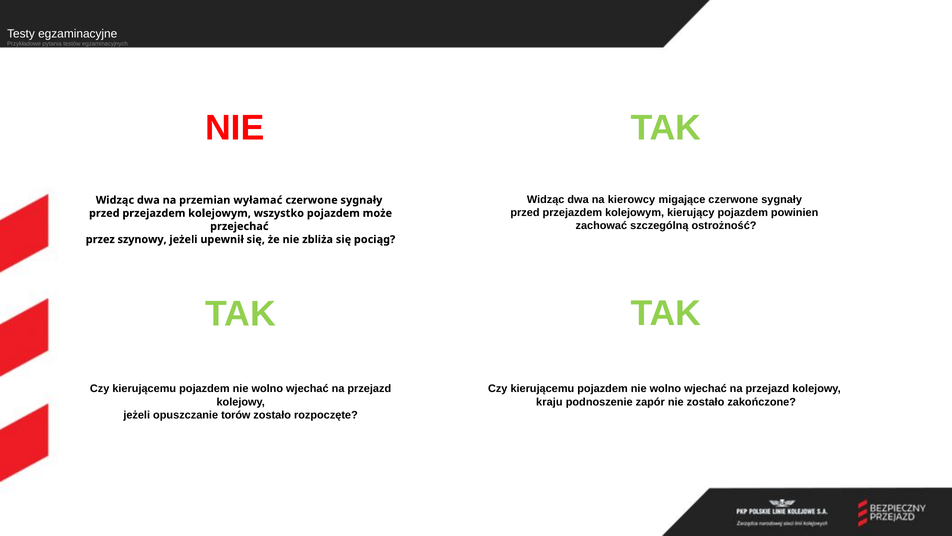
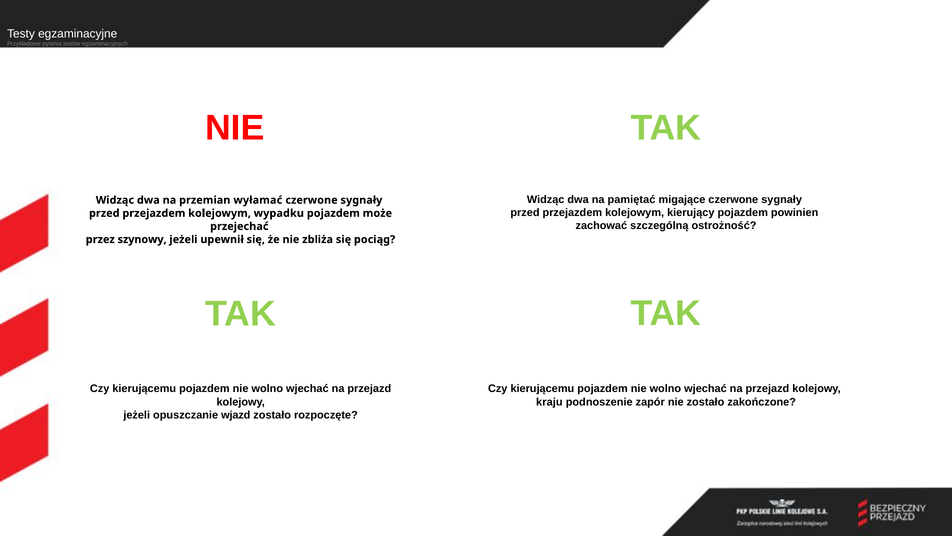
kierowcy: kierowcy -> pamiętać (631, 199)
wszystko: wszystko -> wypadku (279, 213)
torów: torów -> wjazd (236, 415)
